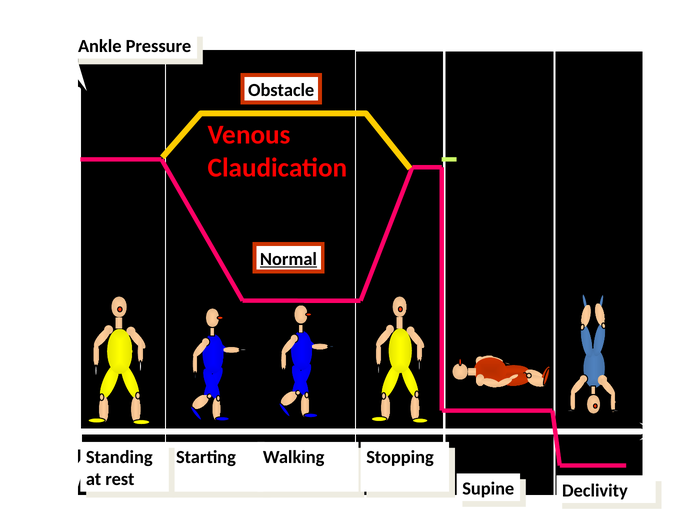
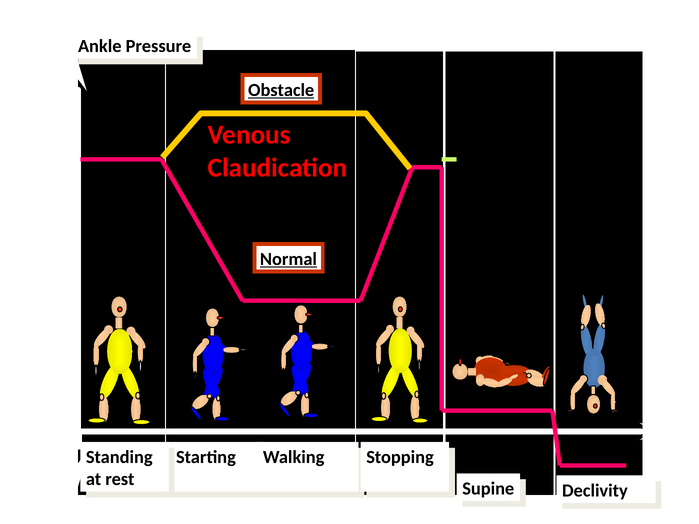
Obstacle underline: none -> present (281, 90)
